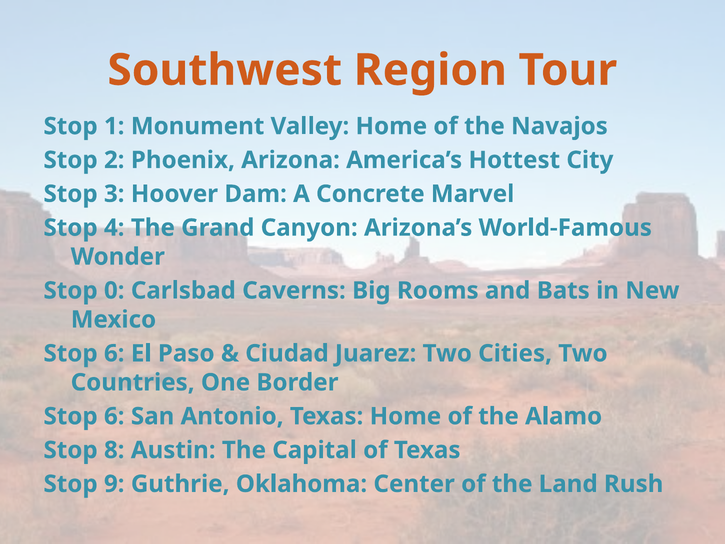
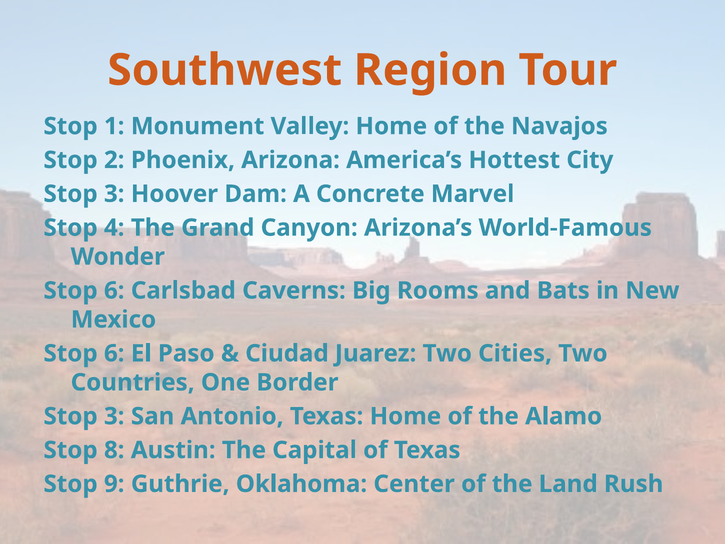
0: 0 -> 6 (114, 290)
6: 6 -> 3 (114, 416)
